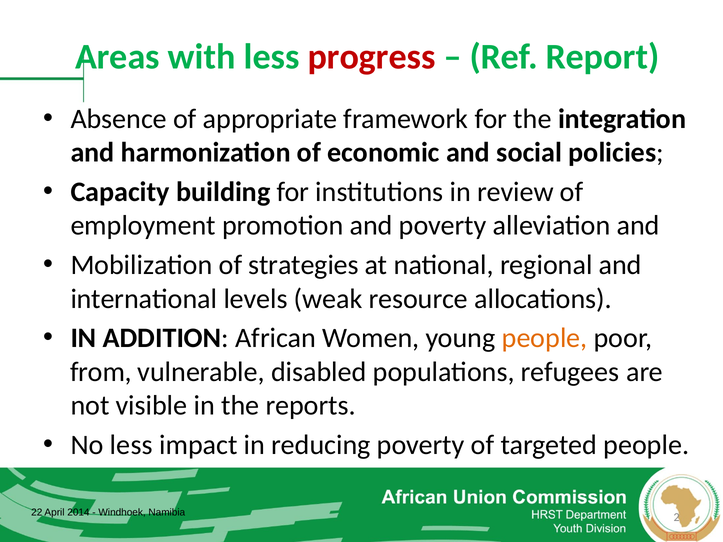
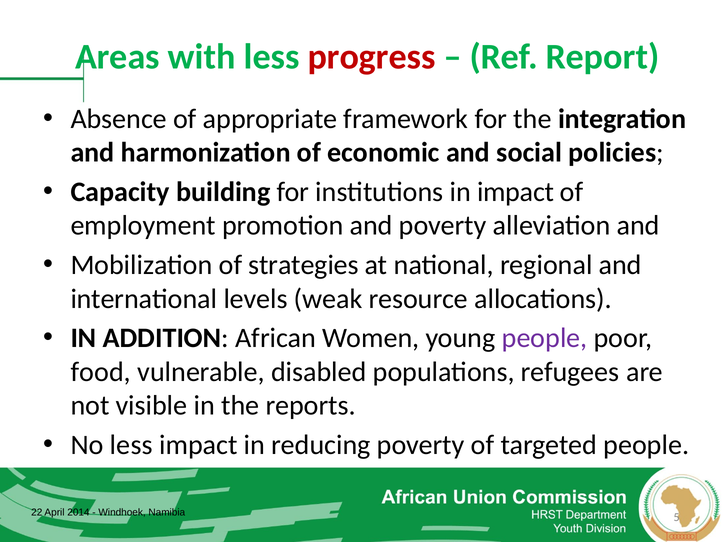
in review: review -> impact (516, 192)
people colour: orange -> purple (545, 338)
from: from -> food (101, 372)
2: 2 -> 5 (677, 518)
